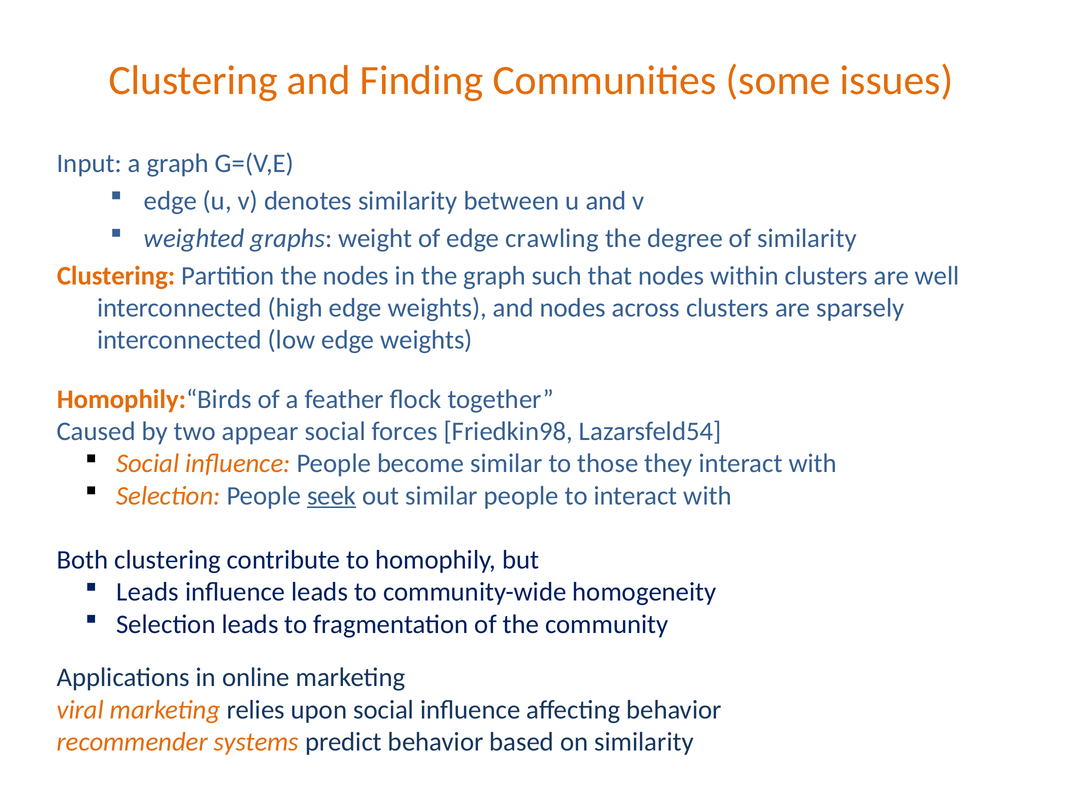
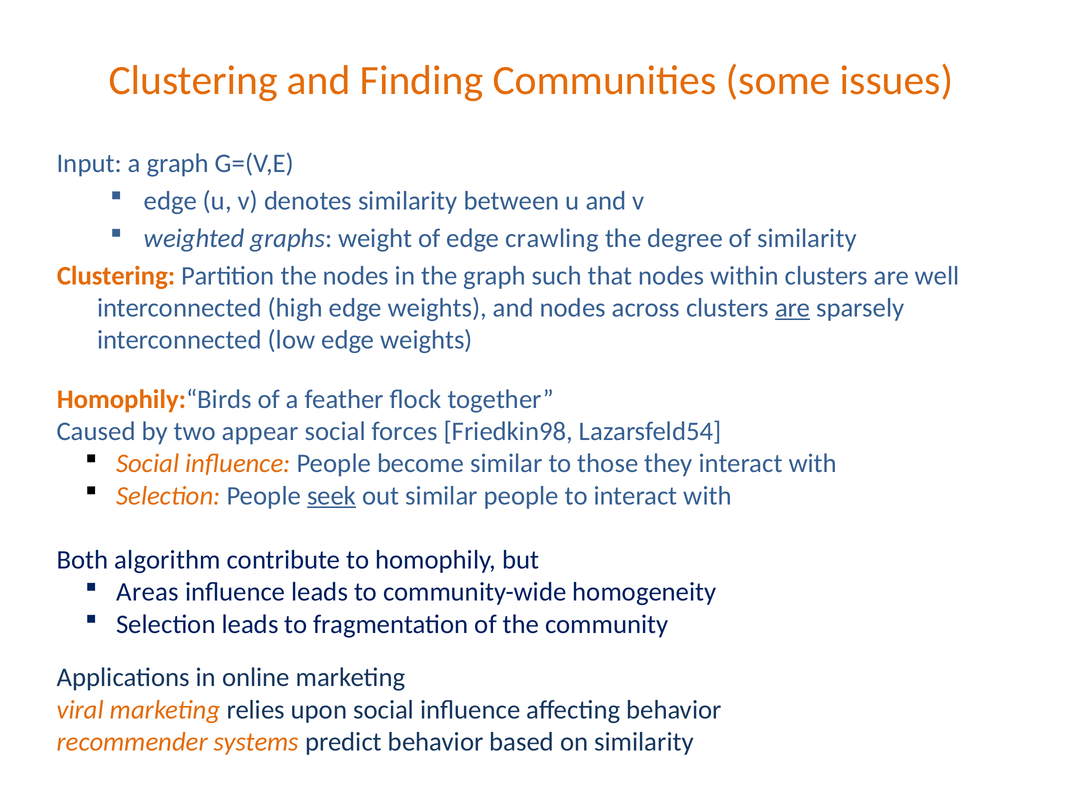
are underline: none -> present (793, 308)
Both clustering: clustering -> algorithm (168, 560)
Leads: Leads -> Areas (148, 592)
